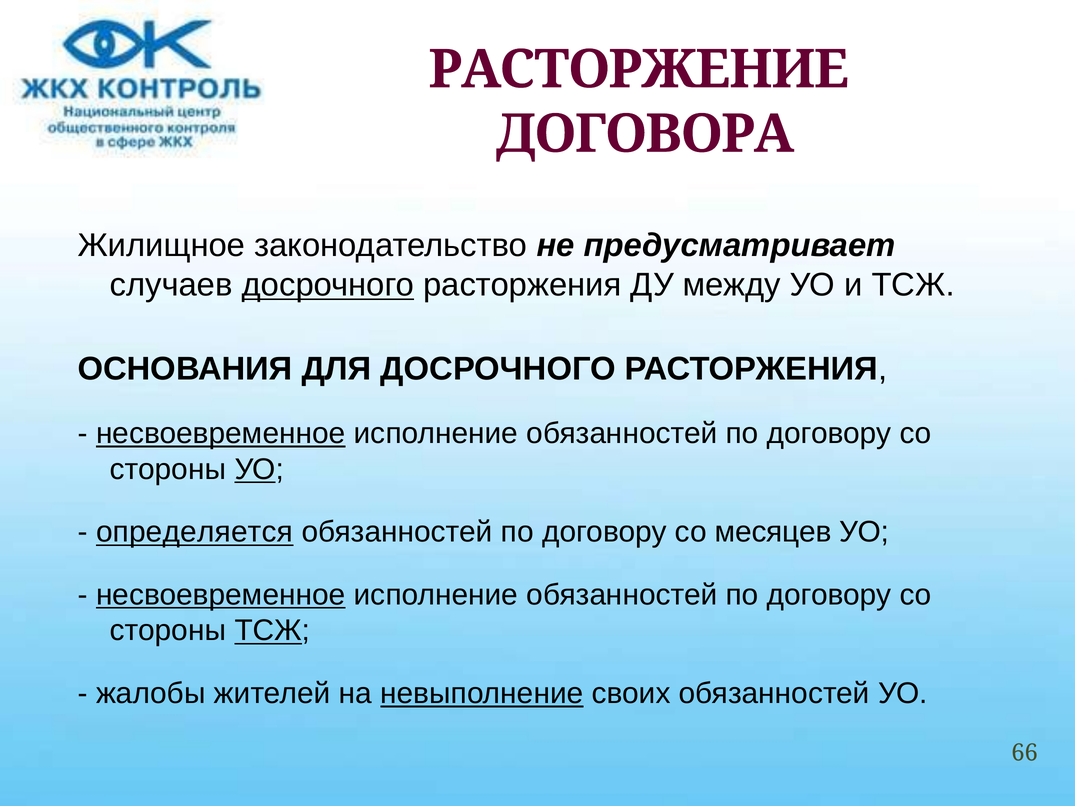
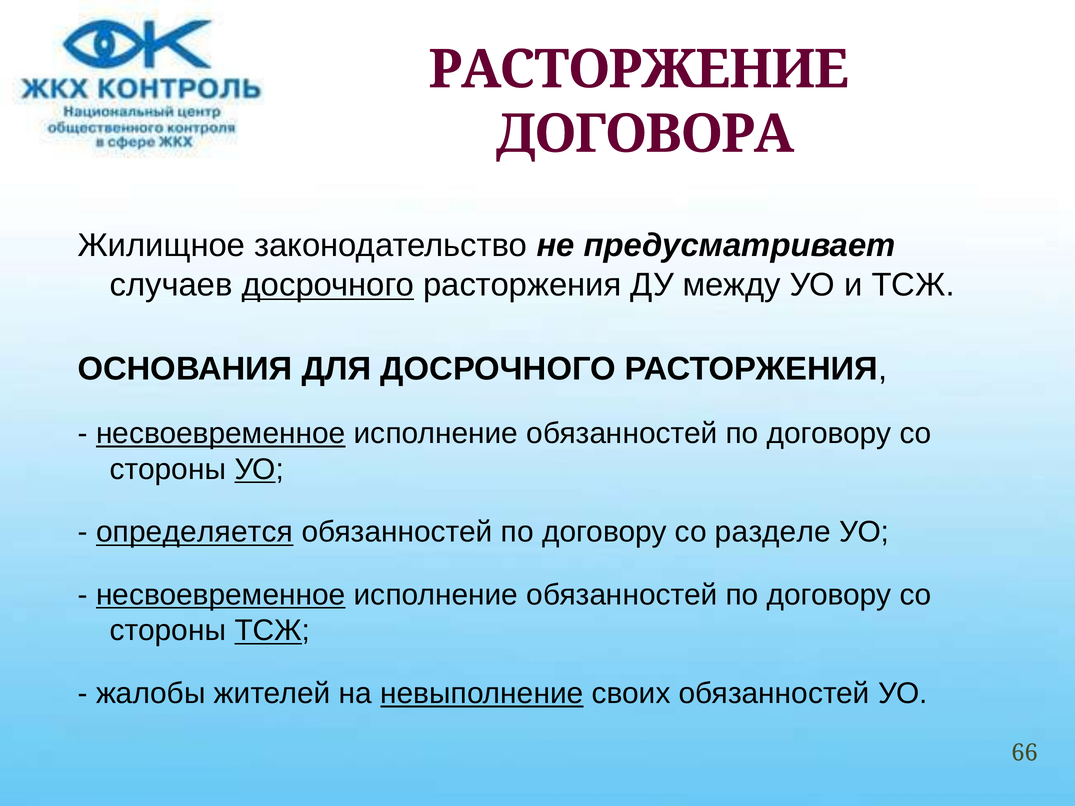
месяцев: месяцев -> разделе (773, 532)
